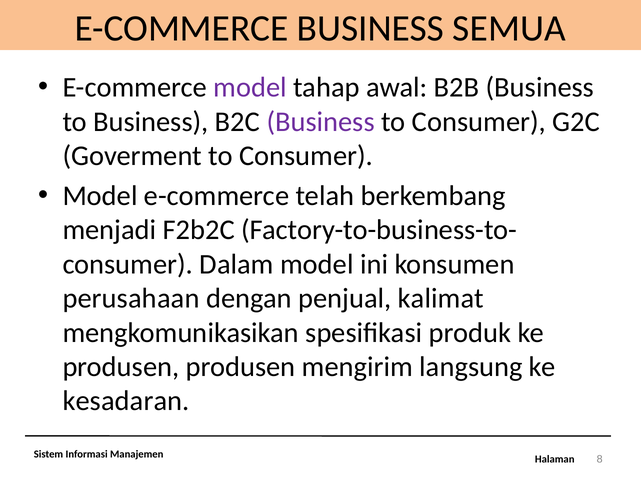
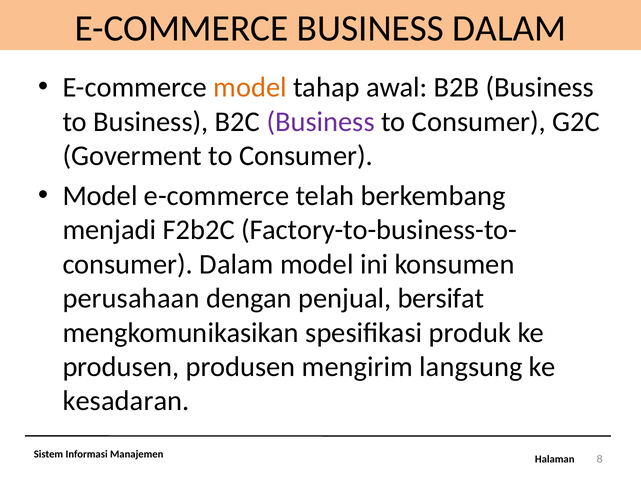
BUSINESS SEMUA: SEMUA -> DALAM (509, 28)
model colour: purple -> orange (250, 87)
kalimat: kalimat -> bersifat (441, 298)
